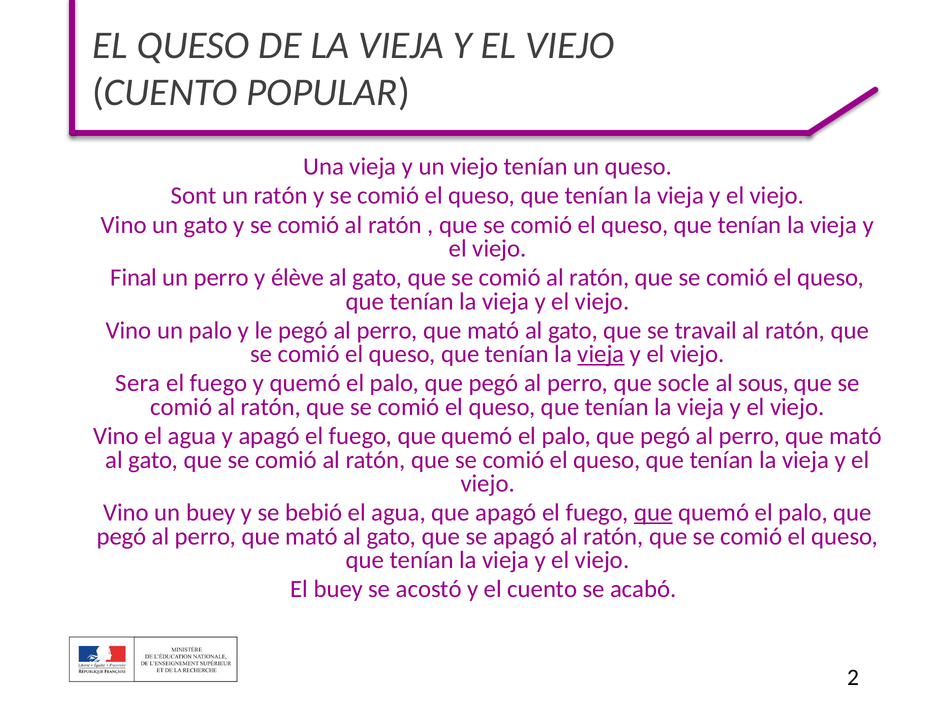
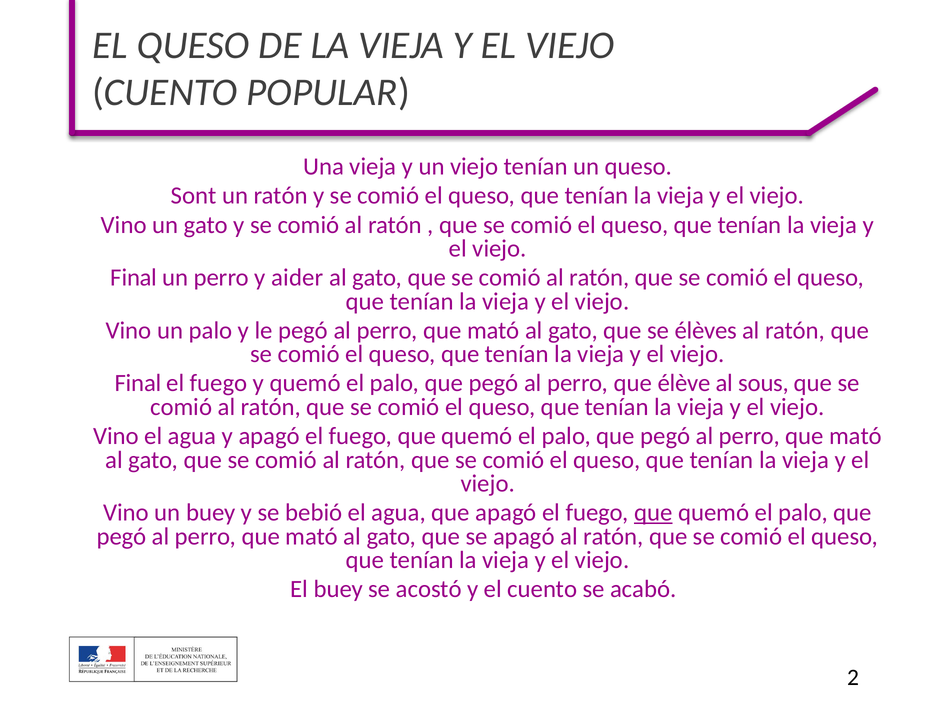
élève: élève -> aider (297, 278)
travail: travail -> élèves (706, 330)
vieja underline: present -> none (601, 354)
Sera: Sera -> Final (138, 383)
socle: socle -> élève (684, 383)
